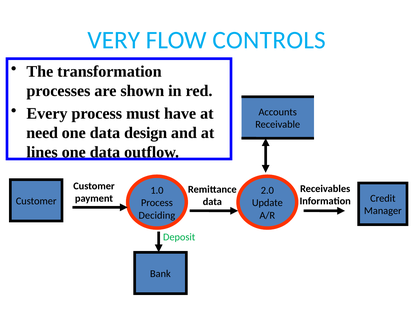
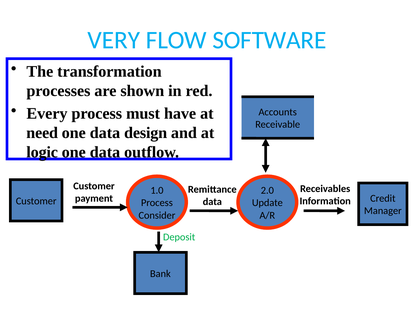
CONTROLS: CONTROLS -> SOFTWARE (269, 40)
lines: lines -> logic (42, 152)
Deciding: Deciding -> Consider (157, 215)
